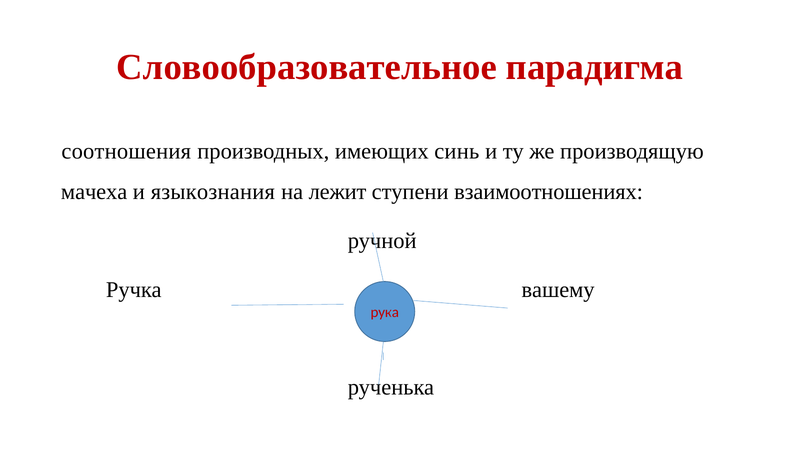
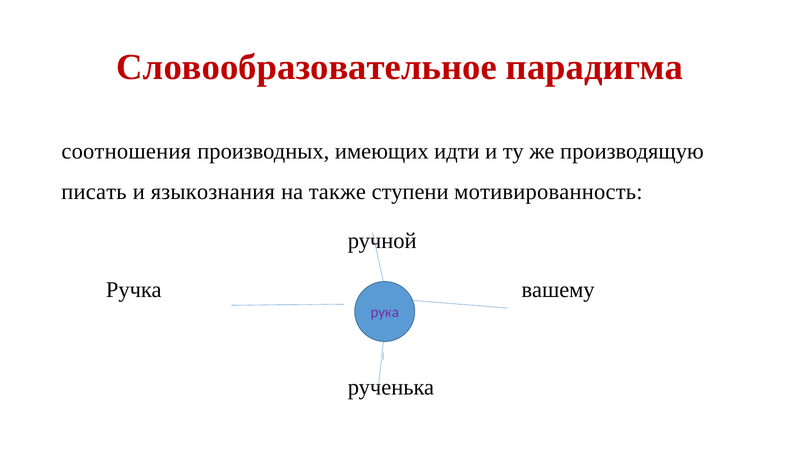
синь: синь -> идти (457, 151)
мачеха: мачеха -> писать (94, 192)
лежит: лежит -> также (337, 192)
взаимоотношениях: взаимоотношениях -> мотивированность (548, 192)
рука colour: red -> purple (385, 313)
